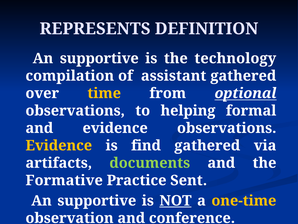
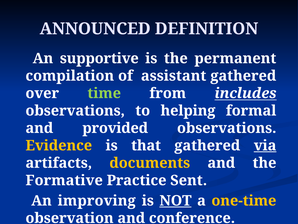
REPRESENTS: REPRESENTS -> ANNOUNCED (95, 29)
technology: technology -> permanent (235, 58)
time colour: yellow -> light green (104, 93)
optional: optional -> includes (246, 93)
and evidence: evidence -> provided (115, 128)
find: find -> that (146, 145)
via underline: none -> present (265, 145)
documents colour: light green -> yellow (150, 163)
supportive: supportive -> improving (97, 200)
